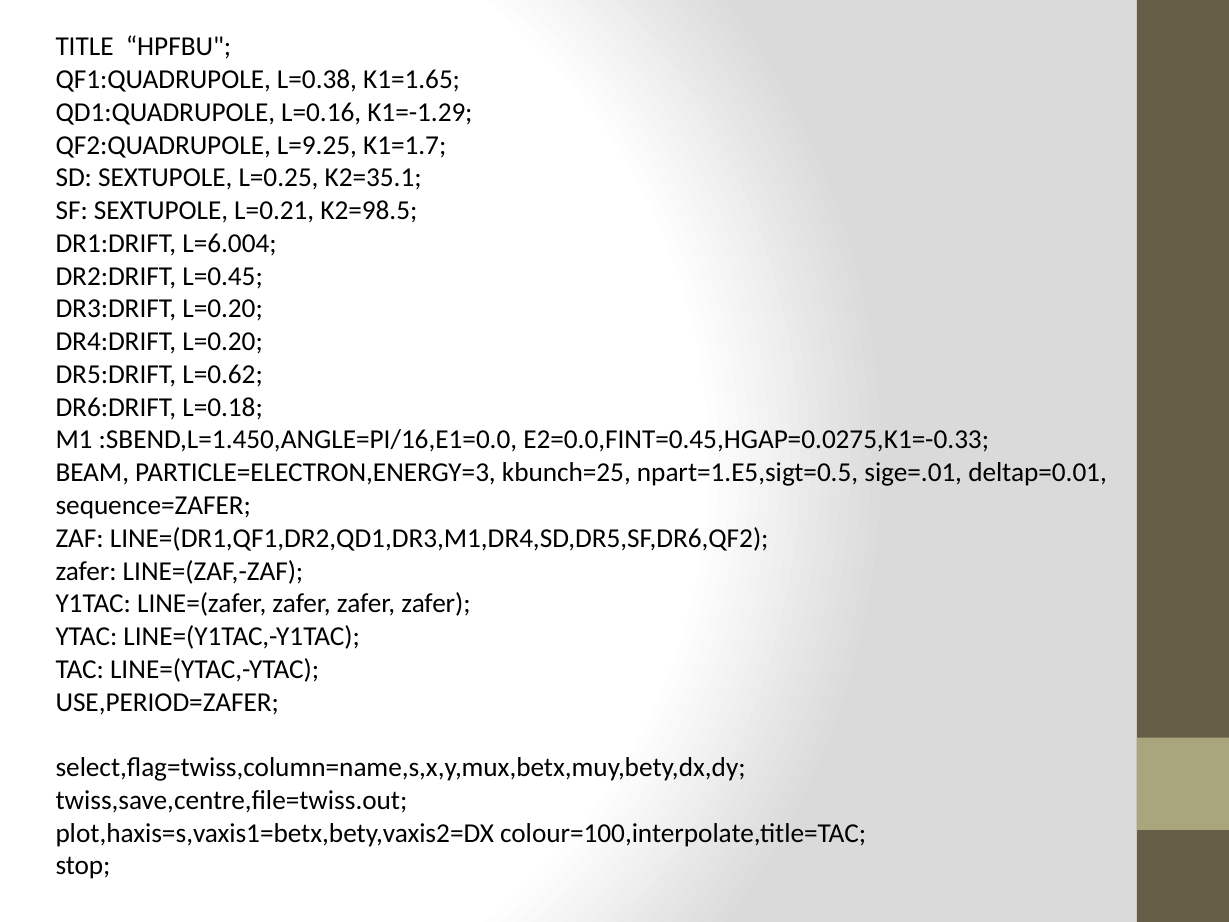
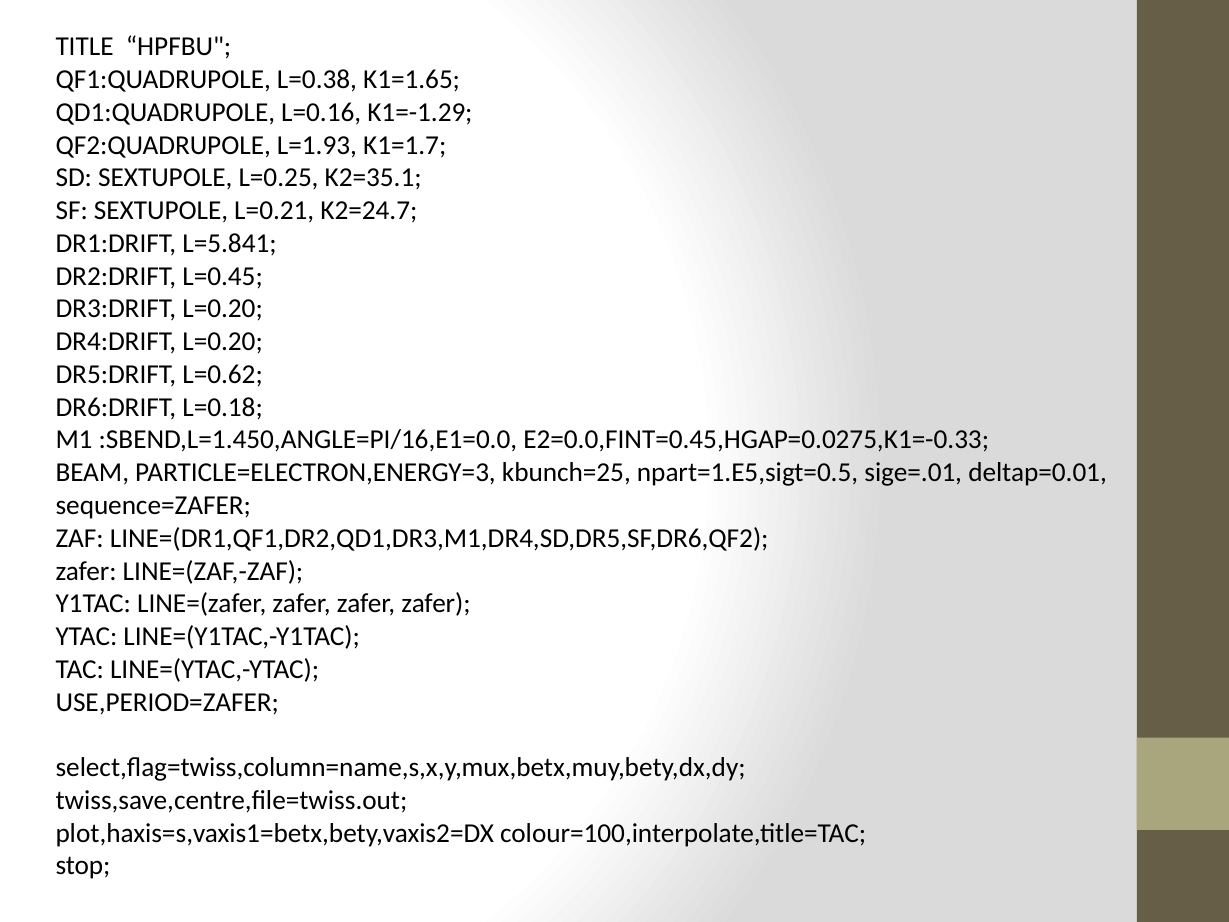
L=9.25: L=9.25 -> L=1.93 (317, 145)
K2=98.5: K2=98.5 -> K2=24.7 (369, 211)
L=6.004: L=6.004 -> L=5.841 (229, 243)
